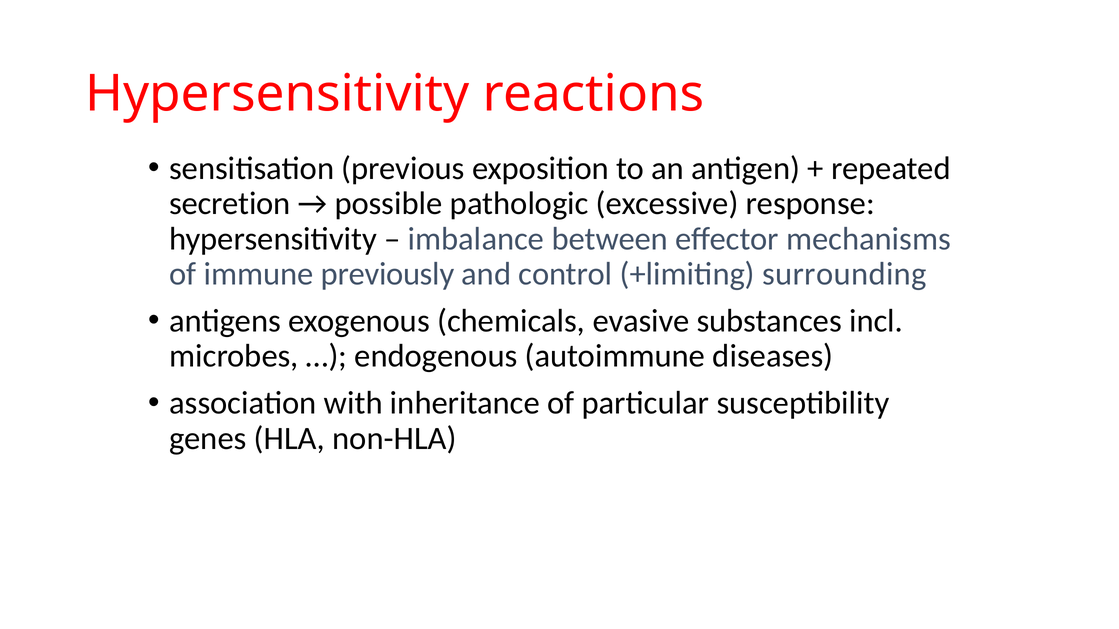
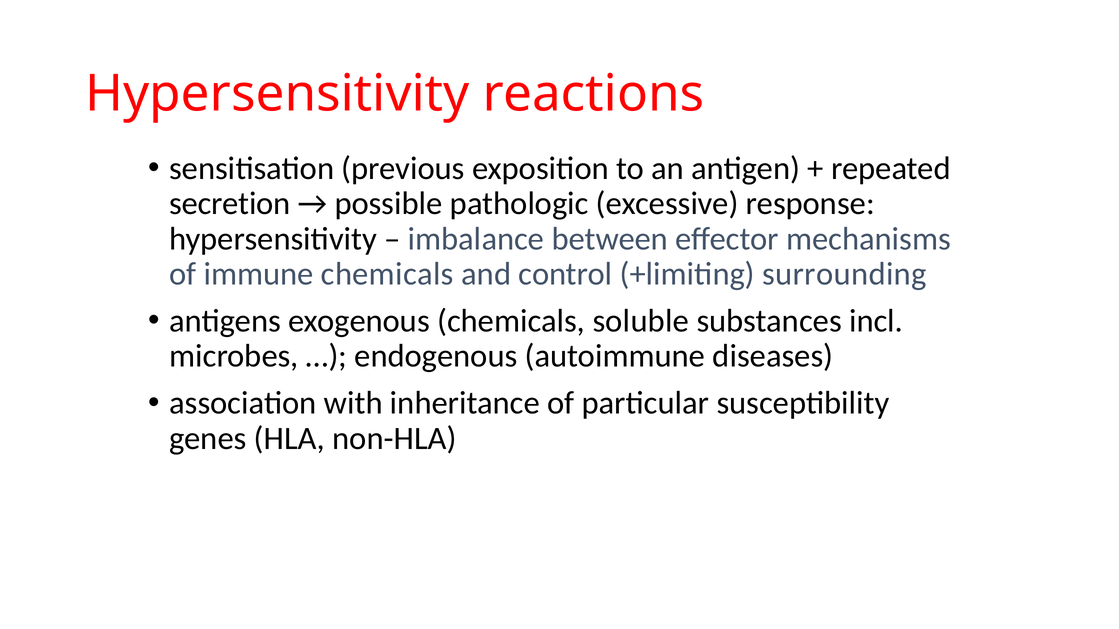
immune previously: previously -> chemicals (387, 274)
evasive: evasive -> soluble (641, 321)
